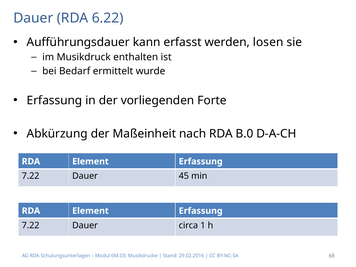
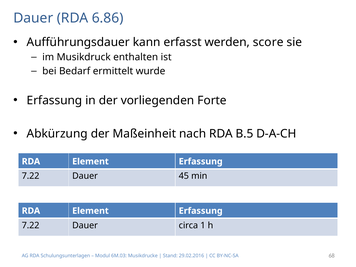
6.22: 6.22 -> 6.86 (108, 18)
losen: losen -> score (268, 42)
B.0: B.0 -> B.5 (245, 134)
